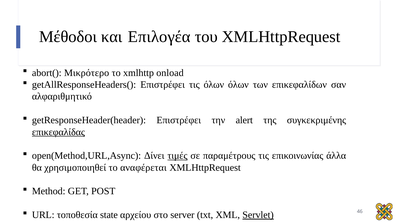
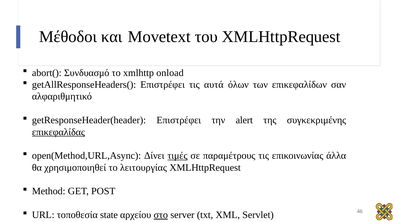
Επιλογέα: Επιλογέα -> Movetext (159, 37)
Μικρότερο: Μικρότερο -> Συνδυασμό (87, 73)
τις όλων: όλων -> αυτά (214, 85)
αναφέρεται: αναφέρεται -> λειτουργίας (143, 168)
στο underline: none -> present (161, 215)
Servlet underline: present -> none (258, 215)
